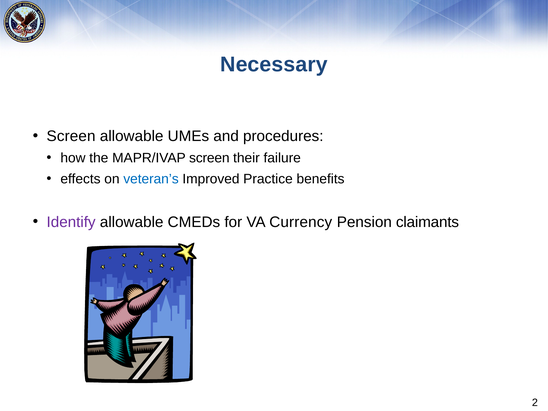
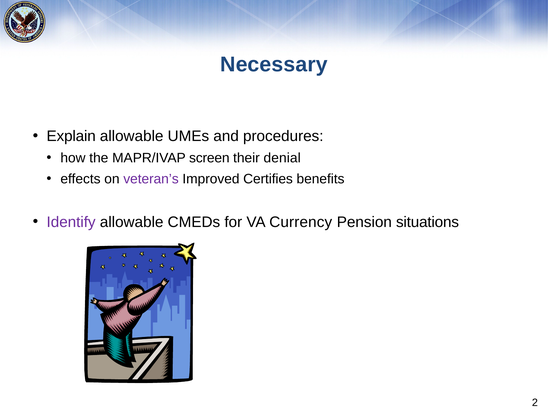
Screen: Screen -> Explain (71, 136)
failure: failure -> denial (282, 158)
veteran’s colour: blue -> purple (151, 179)
Practice: Practice -> Certifies (268, 179)
claimants: claimants -> situations (427, 222)
